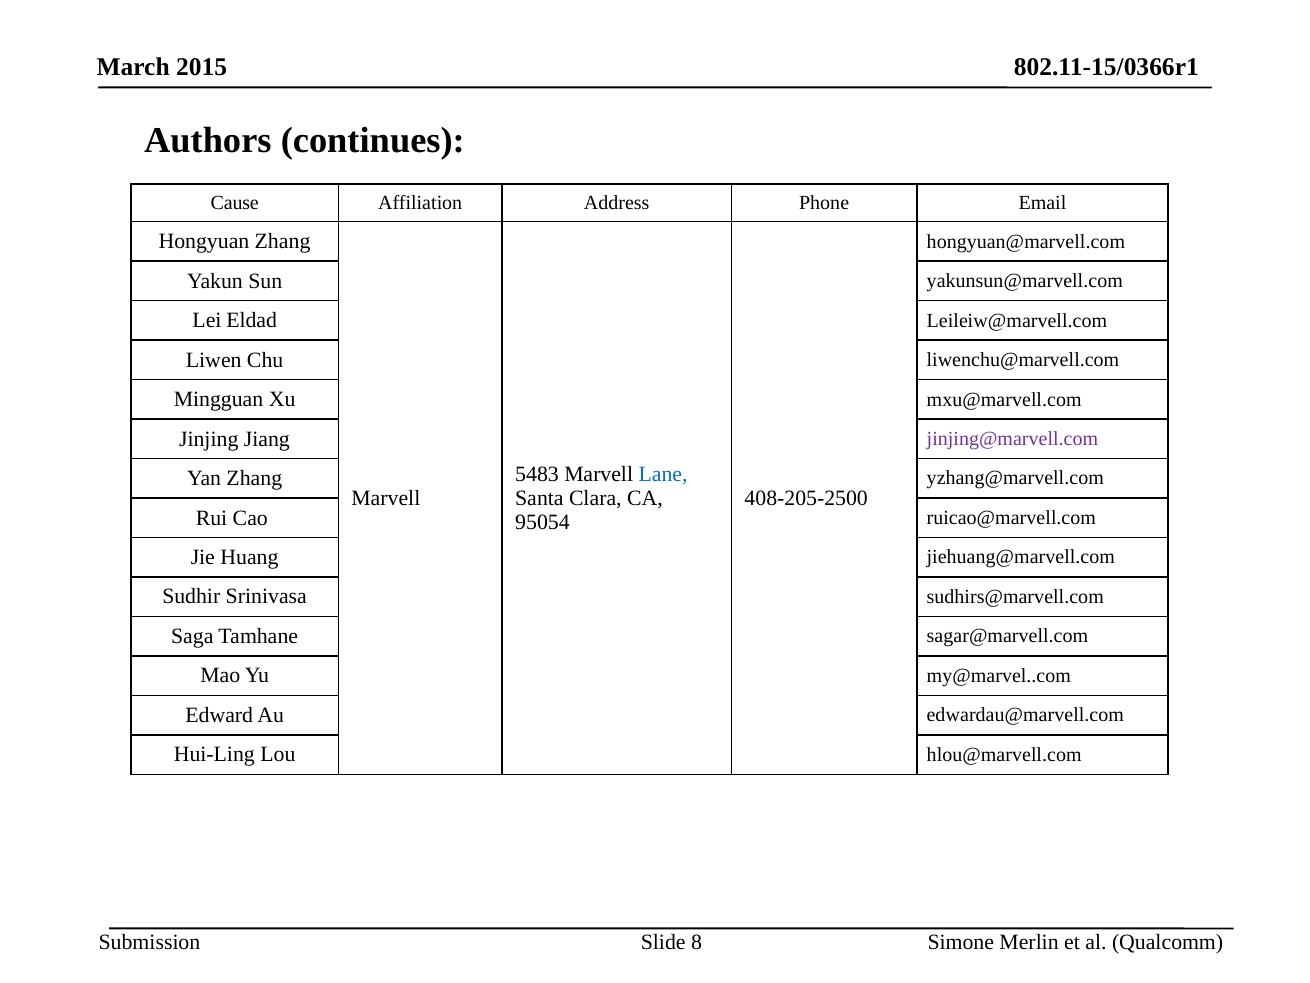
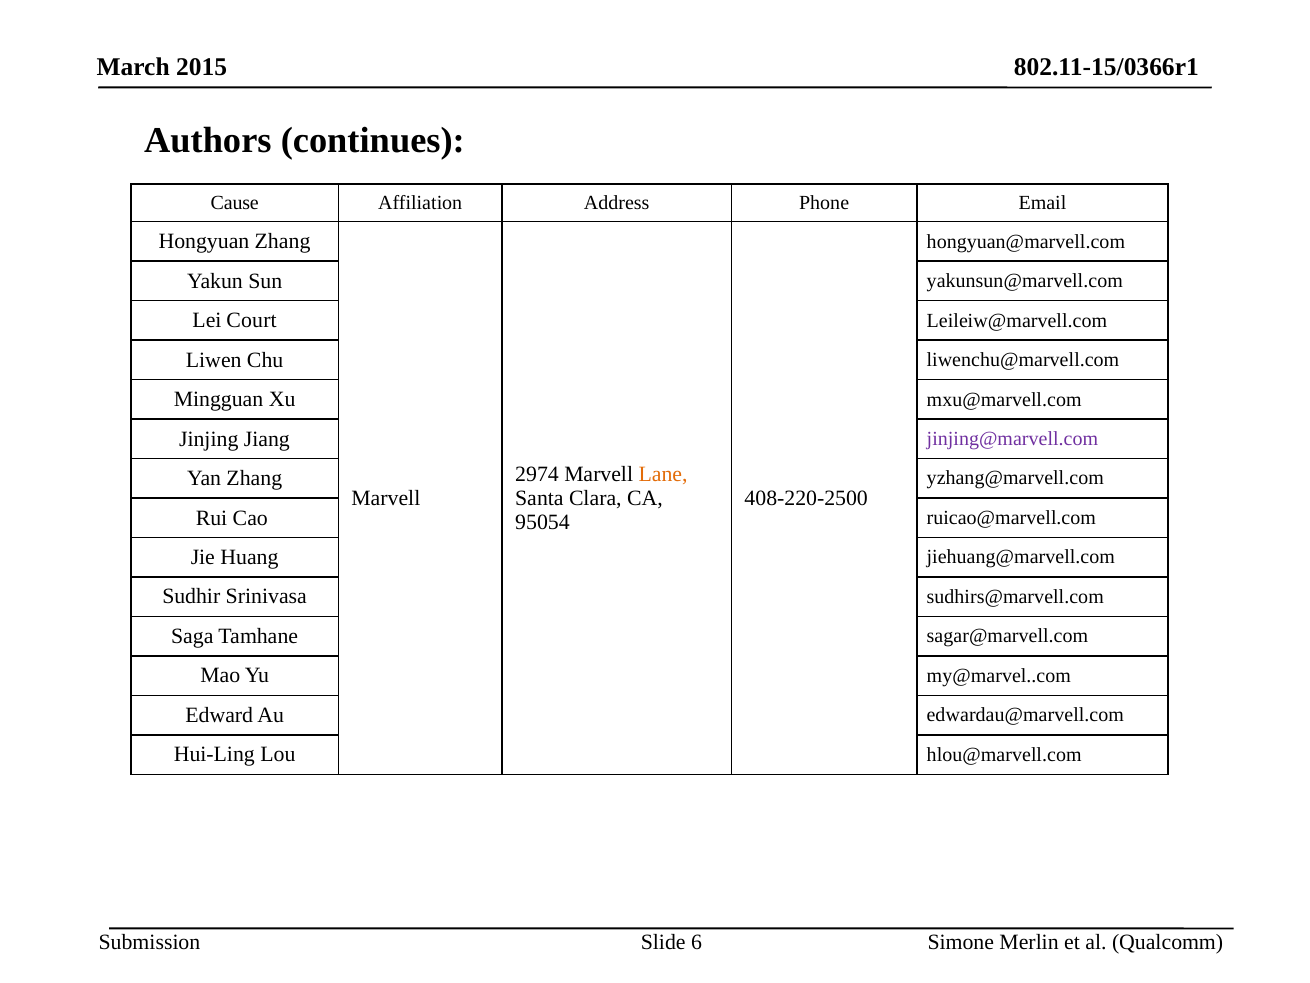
Eldad: Eldad -> Court (252, 320)
5483: 5483 -> 2974 (537, 474)
Lane colour: blue -> orange (663, 474)
408-205-2500: 408-205-2500 -> 408-220-2500 (806, 498)
8: 8 -> 6 (697, 942)
